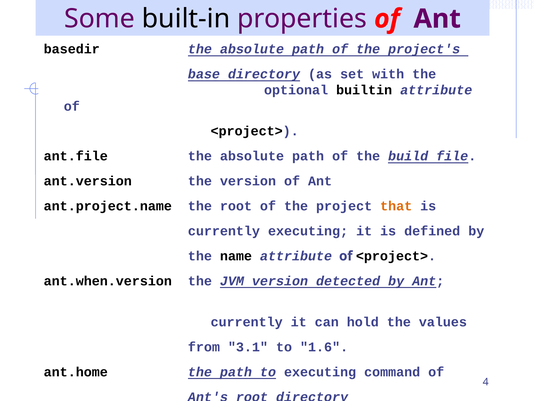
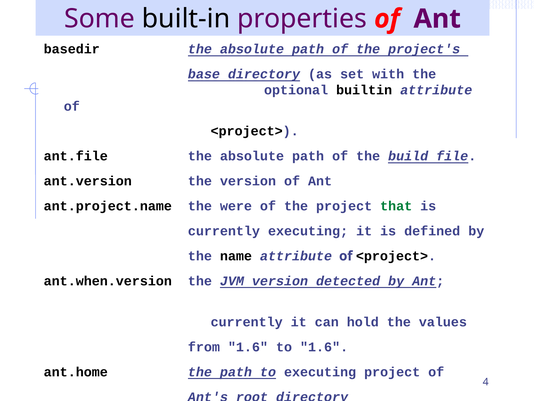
the root: root -> were (236, 206)
that colour: orange -> green (396, 206)
from 3.1: 3.1 -> 1.6 (248, 347)
executing command: command -> project (392, 371)
